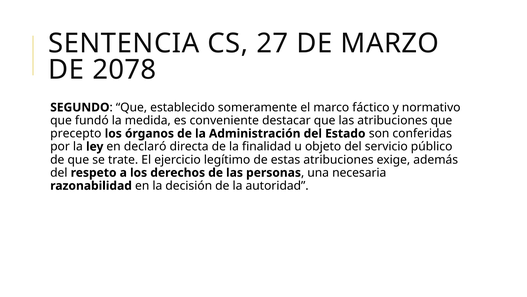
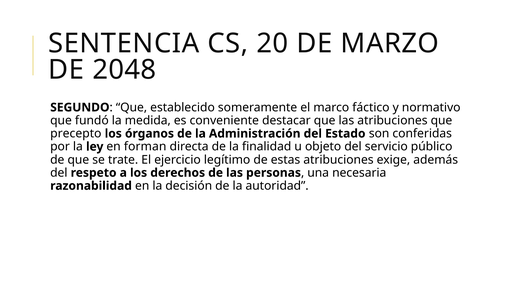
27: 27 -> 20 (272, 43)
2078: 2078 -> 2048 (124, 70)
declaró: declaró -> forman (145, 146)
